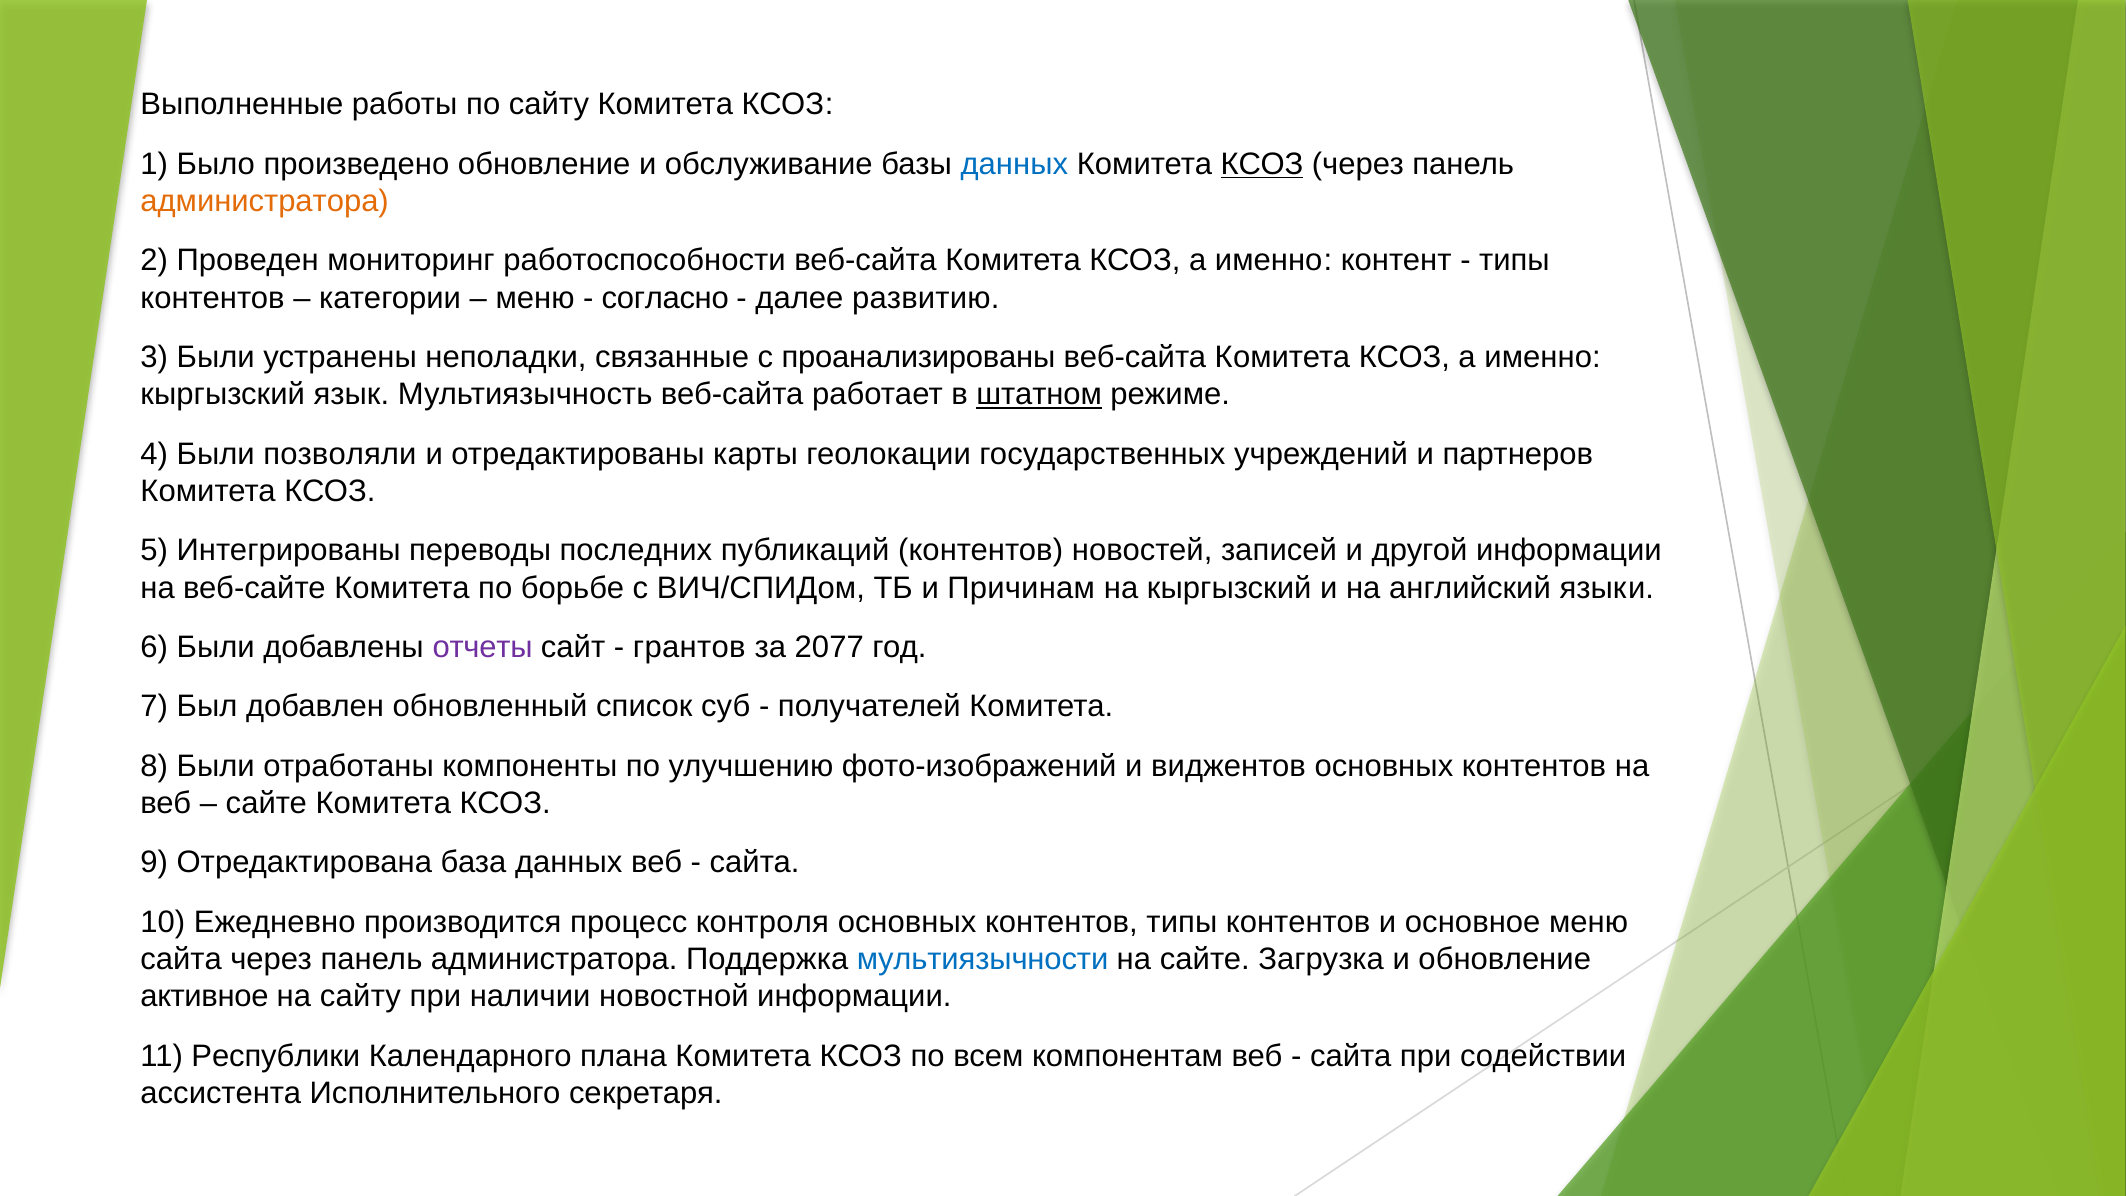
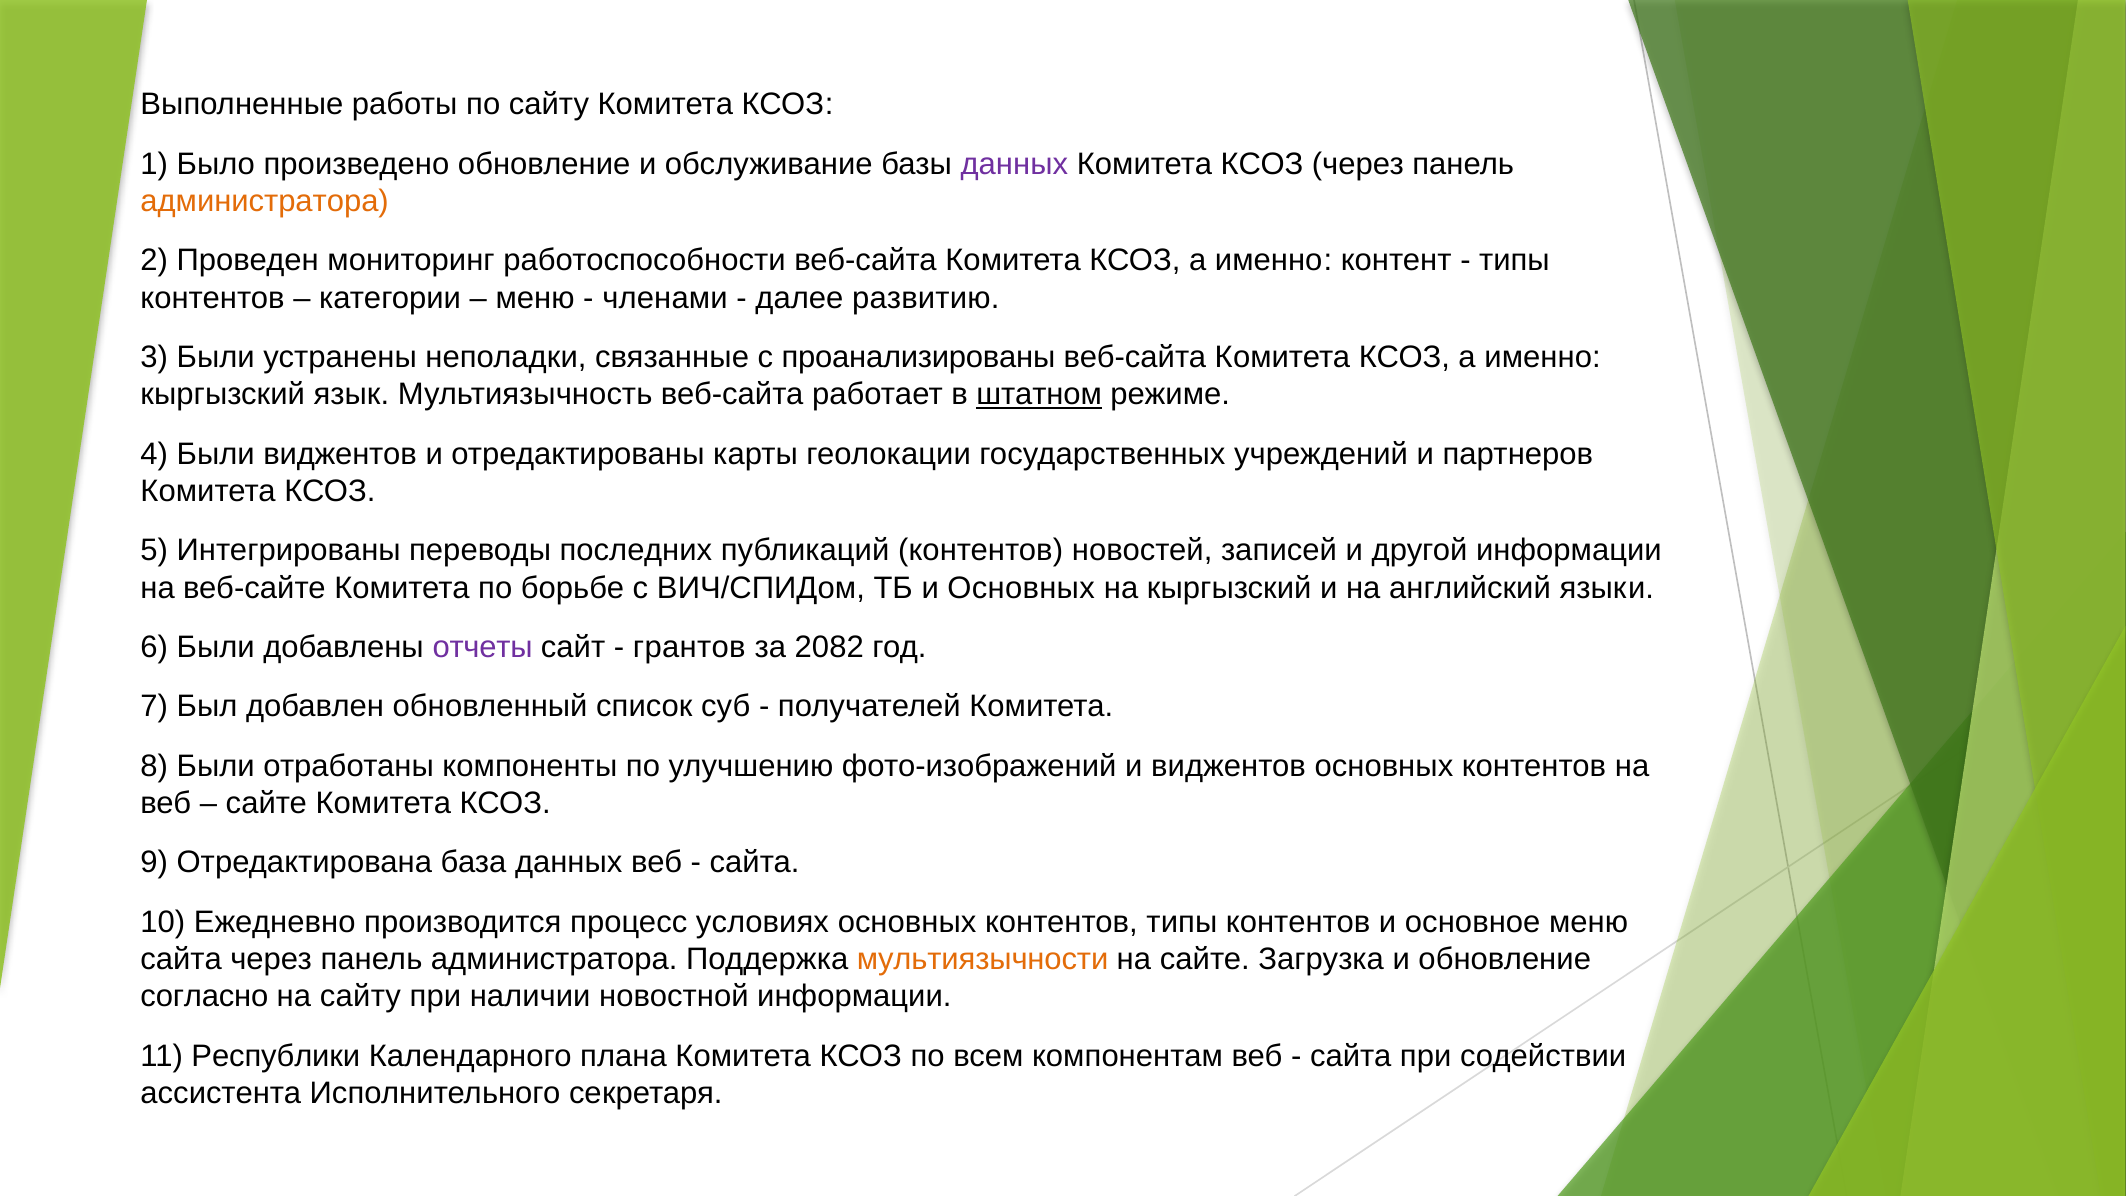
данных colour: blue -> purple (1014, 164)
КСОЗ underline: present -> none (1262, 164)
согласно: согласно -> членами (665, 298)
Были позволяли: позволяли -> виджентов (340, 454)
и Причинам: Причинам -> Основных (1021, 588)
2077: 2077 -> 2082 (829, 647)
контроля: контроля -> условиях (762, 922)
мультиязычности colour: blue -> orange (983, 959)
активное: активное -> согласно (204, 996)
